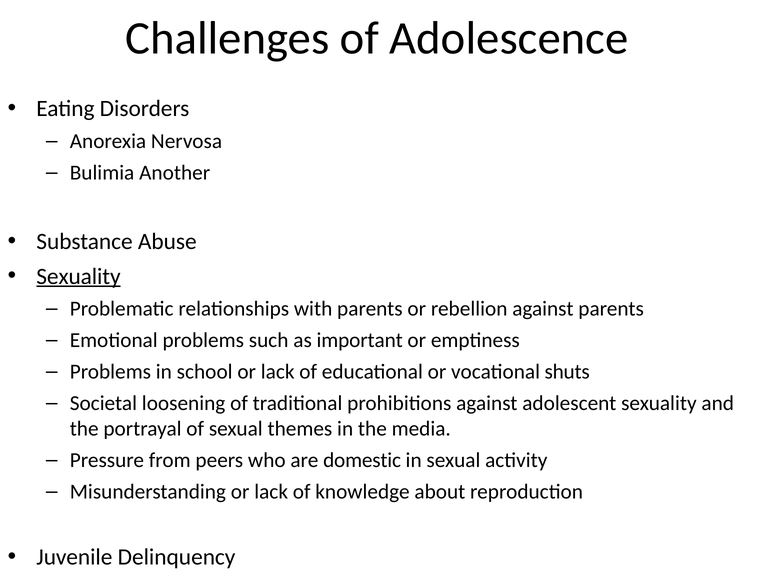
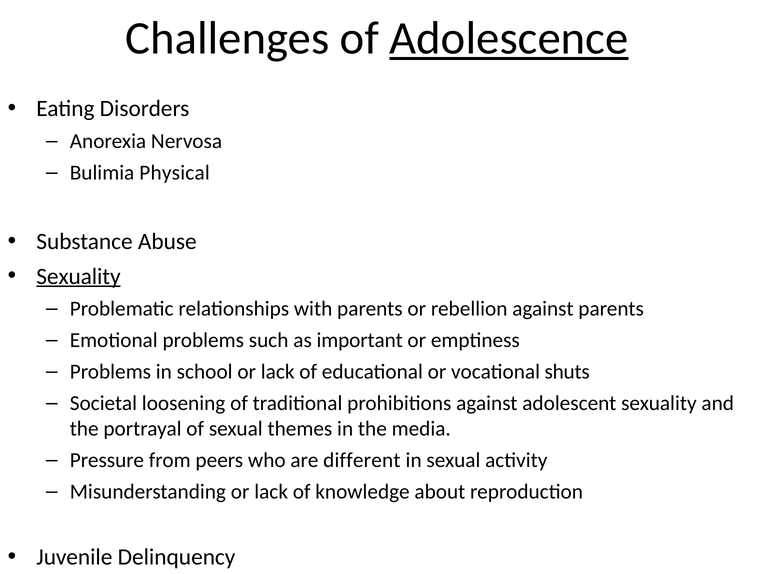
Adolescence underline: none -> present (509, 38)
Another: Another -> Physical (175, 173)
domestic: domestic -> different (362, 460)
